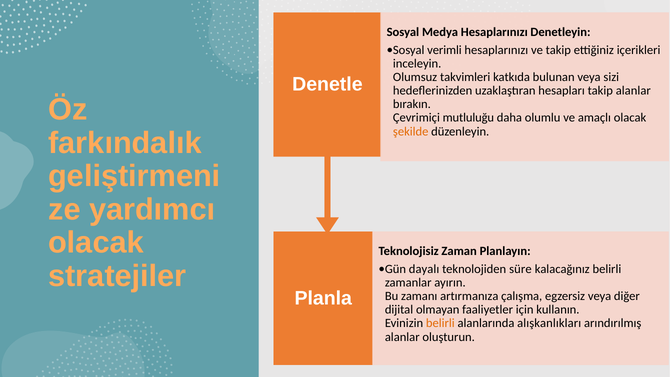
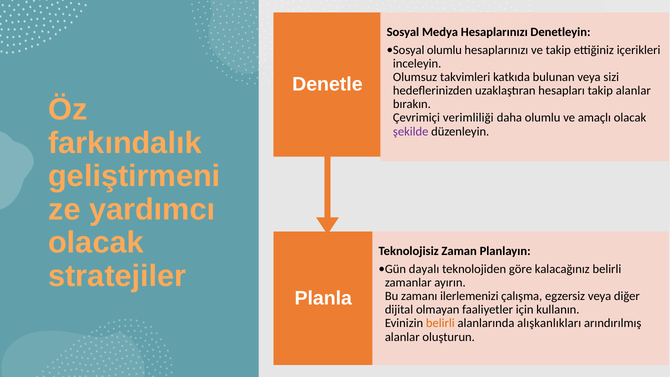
Sosyal verimli: verimli -> olumlu (444, 50)
mutluluğu: mutluluğu -> verimliliği (468, 118)
şekilde colour: orange -> purple (411, 131)
süre: süre -> göre (521, 269)
artırmanıza: artırmanıza -> ilerlemenizi (469, 296)
